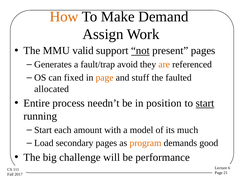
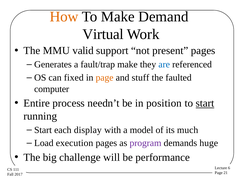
Assign: Assign -> Virtual (103, 34)
not underline: present -> none (140, 51)
fault/trap avoid: avoid -> make (127, 65)
are colour: orange -> blue (164, 65)
allocated: allocated -> computer (52, 89)
amount: amount -> display (88, 130)
secondary: secondary -> execution (75, 143)
program colour: orange -> purple (145, 143)
good: good -> huge (209, 143)
